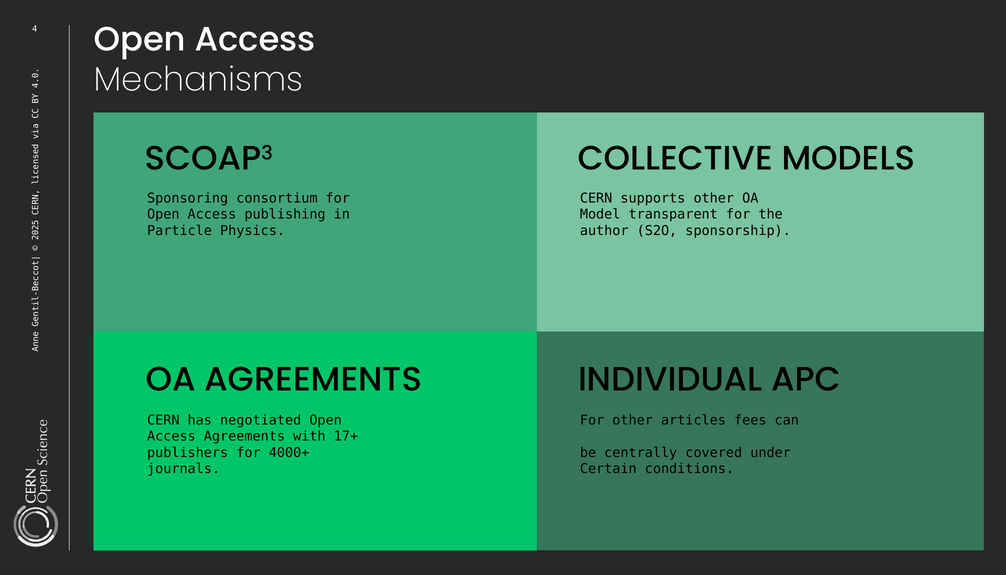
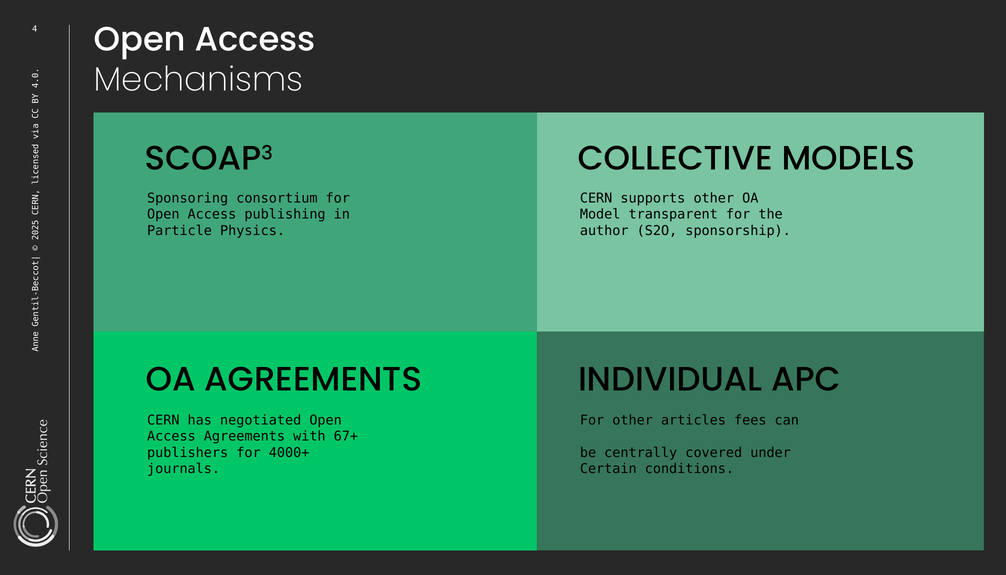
17+: 17+ -> 67+ (346, 436)
